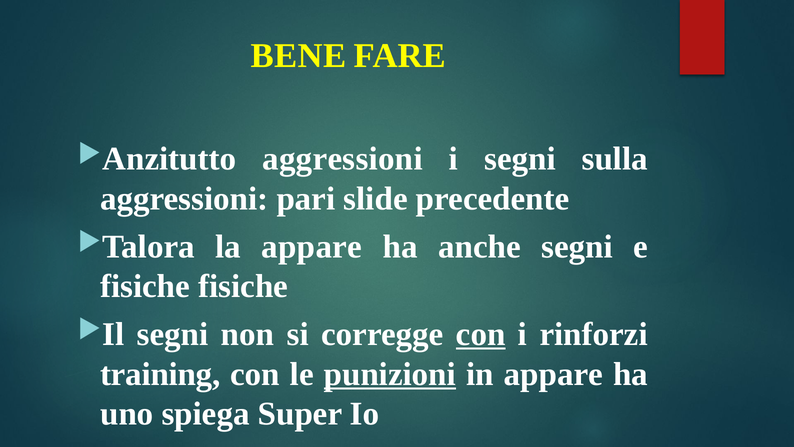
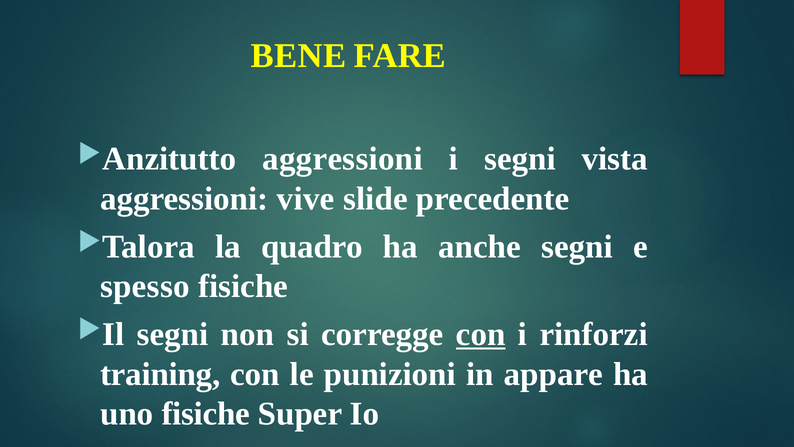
sulla: sulla -> vista (615, 159)
pari: pari -> vive (306, 199)
la appare: appare -> quadro (312, 247)
fisiche: fisiche -> spesso (145, 286)
punizioni underline: present -> none (390, 374)
uno spiega: spiega -> fisiche (206, 414)
